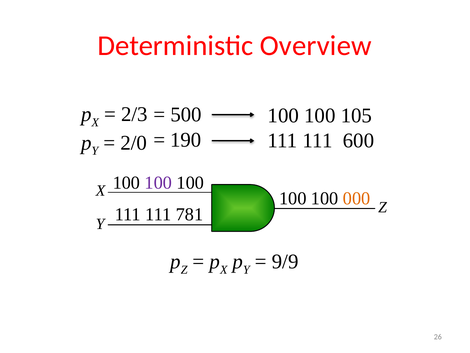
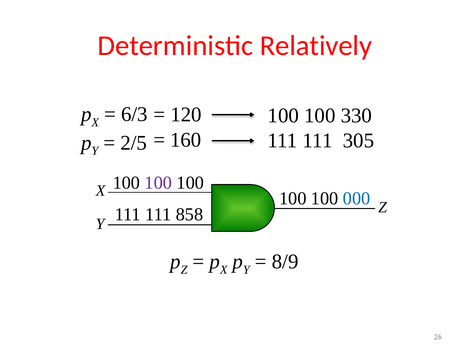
Overview: Overview -> Relatively (316, 45)
2/3: 2/3 -> 6/3 (134, 114)
500: 500 -> 120 (186, 115)
105: 105 -> 330 (356, 115)
190: 190 -> 160 (186, 140)
600: 600 -> 305 (359, 140)
2/0: 2/0 -> 2/5 (134, 143)
000 colour: orange -> blue (357, 198)
781: 781 -> 858 (190, 214)
9/9: 9/9 -> 8/9 (285, 261)
